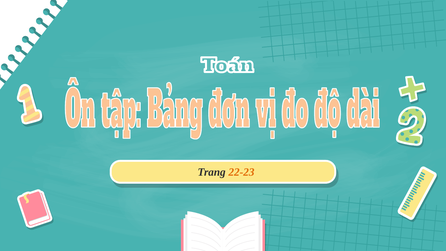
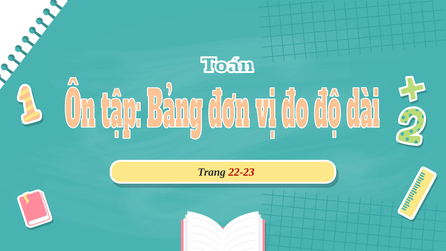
22-23 colour: orange -> red (241, 172)
